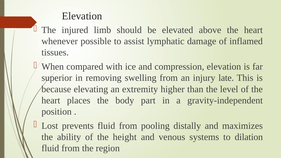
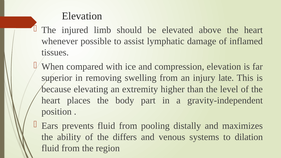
Lost: Lost -> Ears (50, 126)
height: height -> differs (125, 137)
